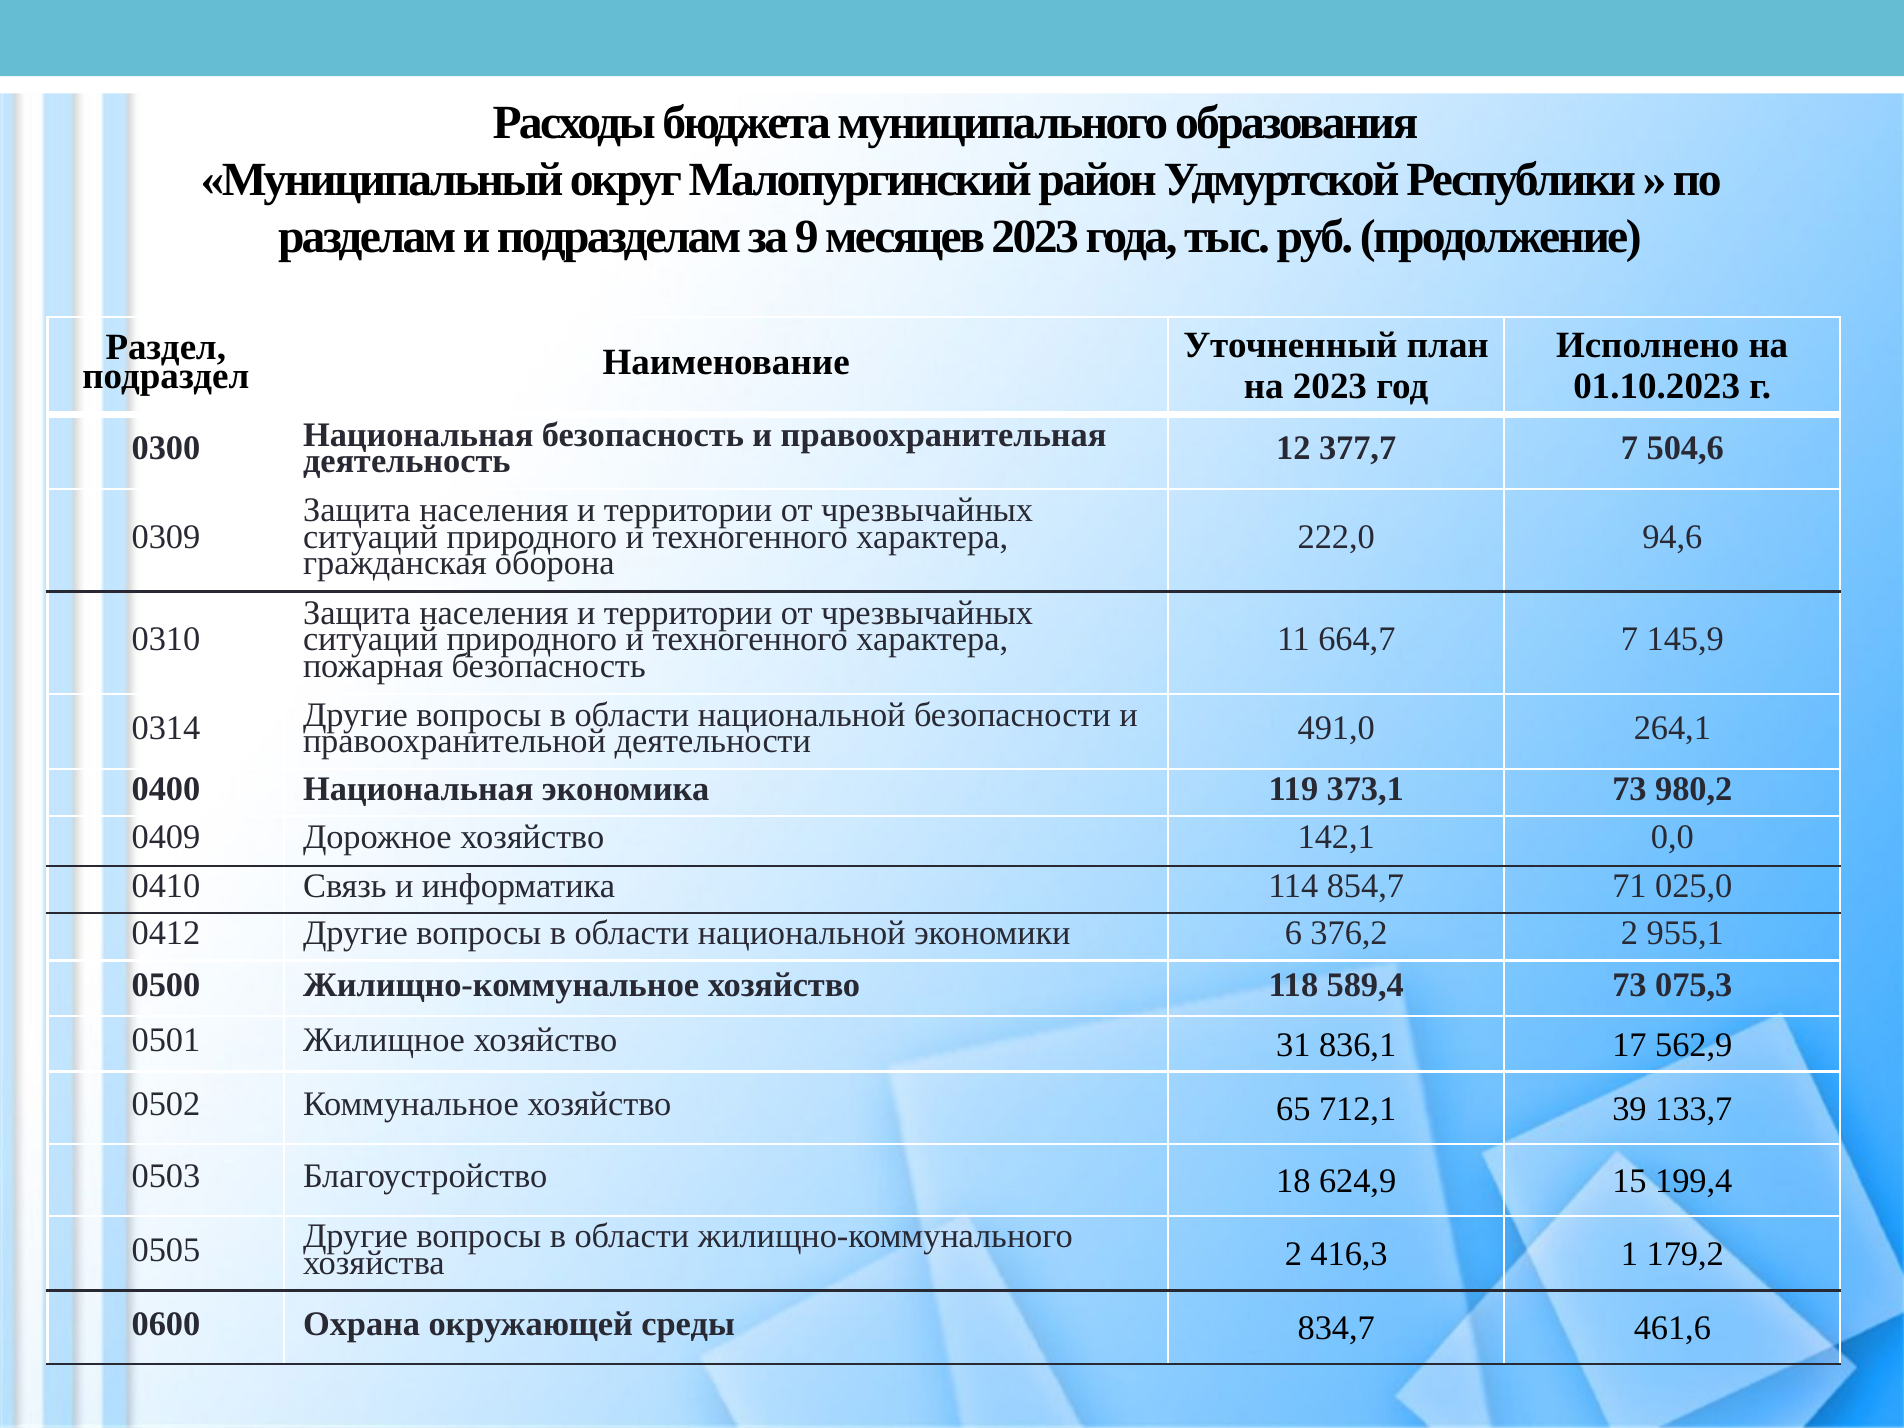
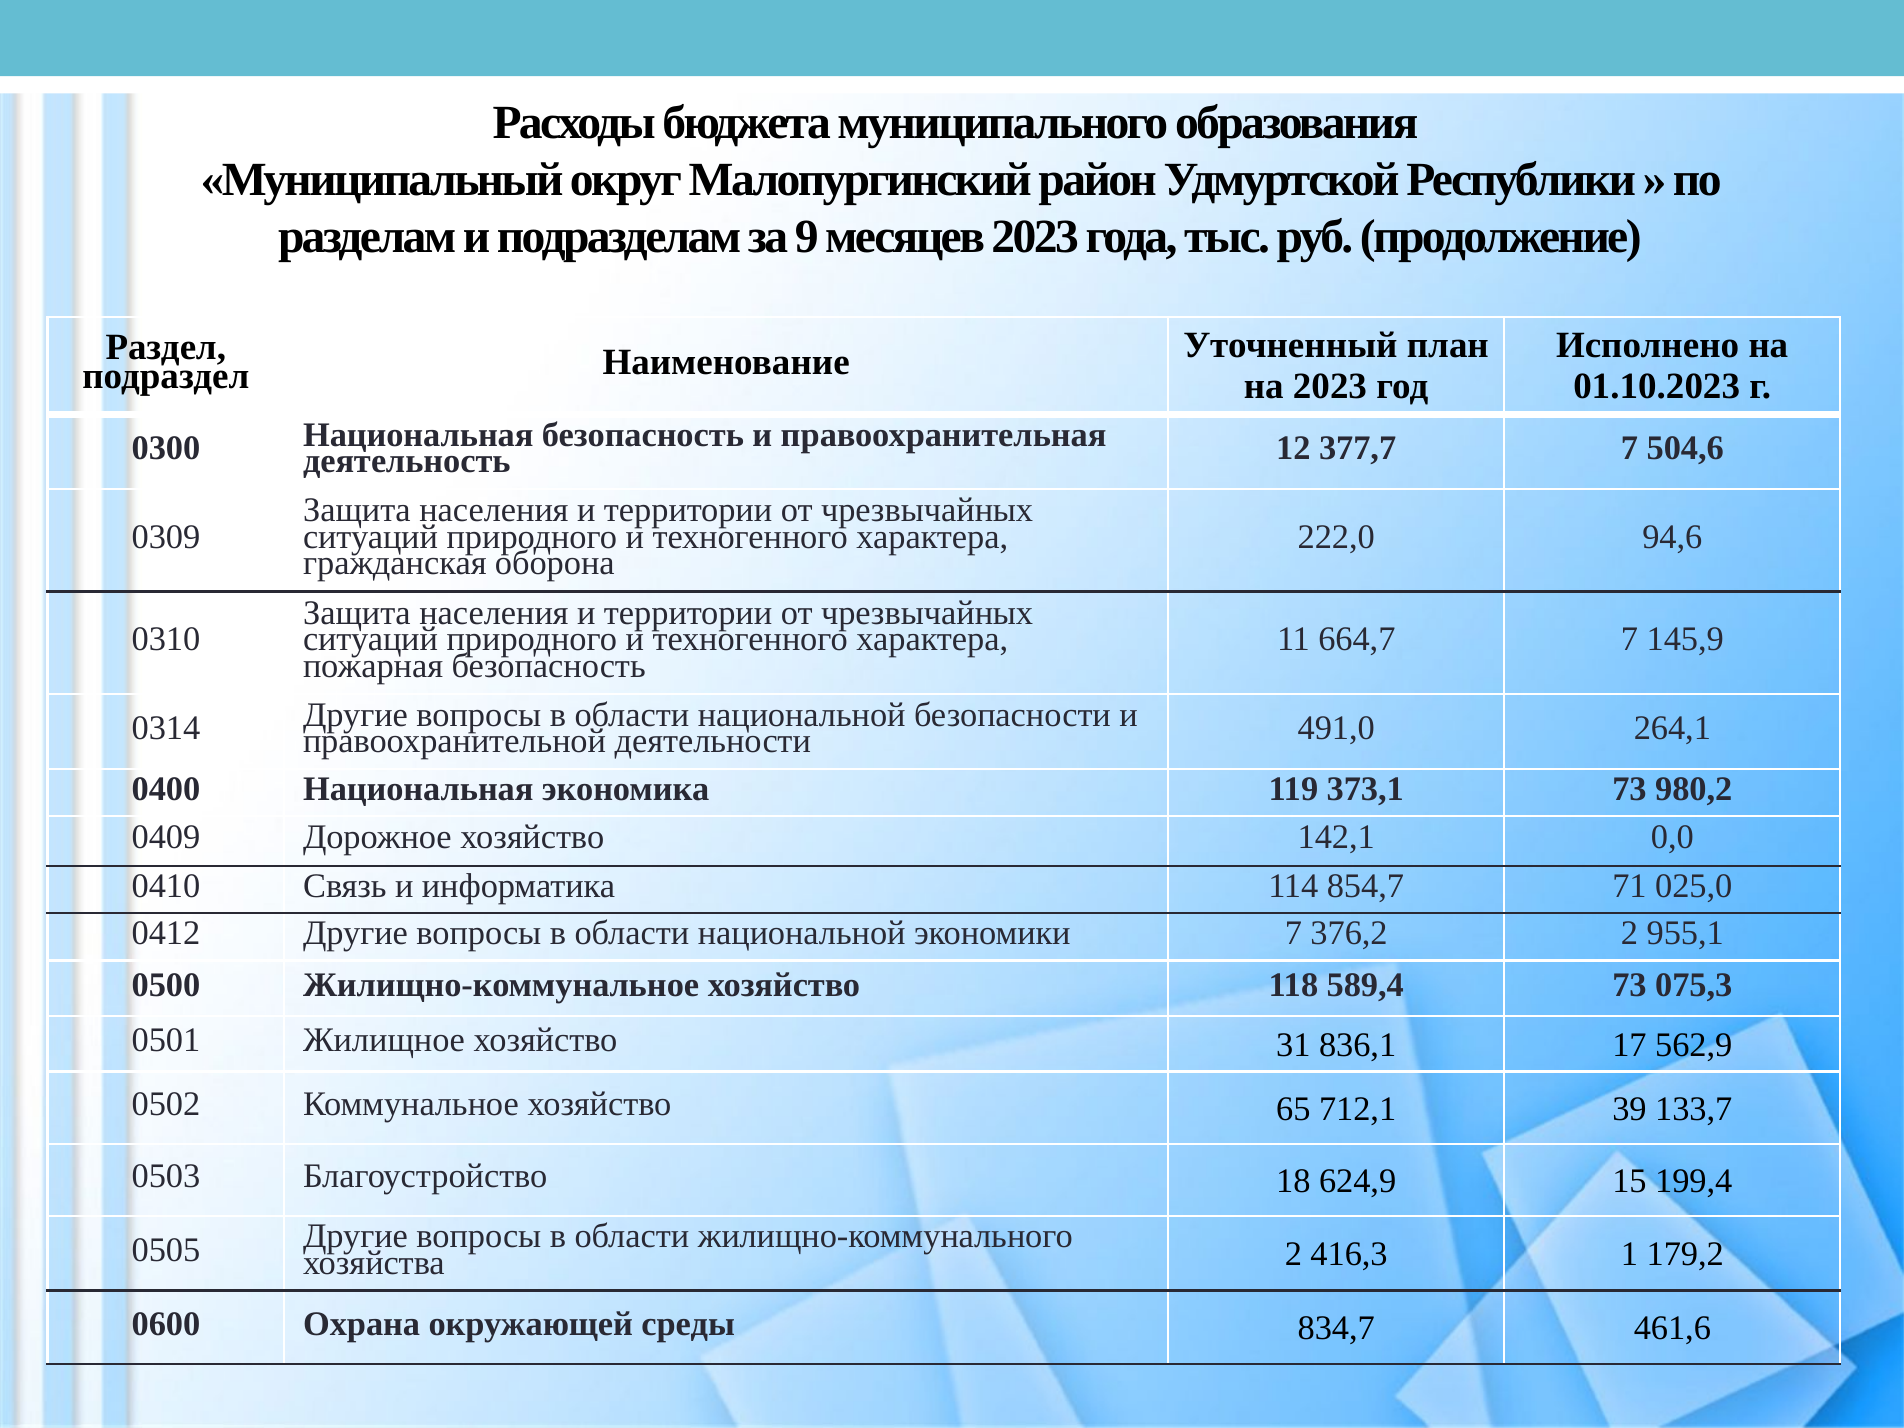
экономики 6: 6 -> 7 (1293, 933)
